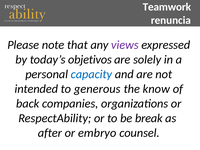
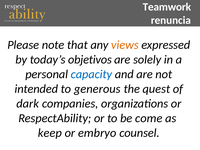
views colour: purple -> orange (125, 45)
know: know -> quest (156, 89)
back: back -> dark (28, 104)
break: break -> come (149, 118)
after: after -> keep (50, 133)
